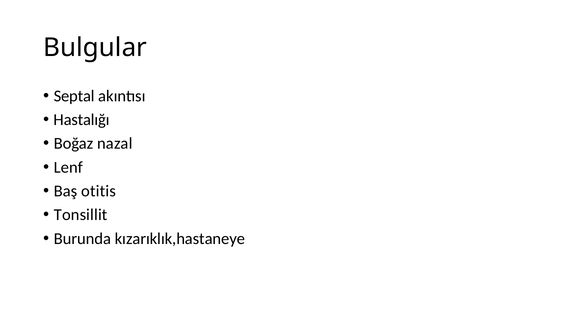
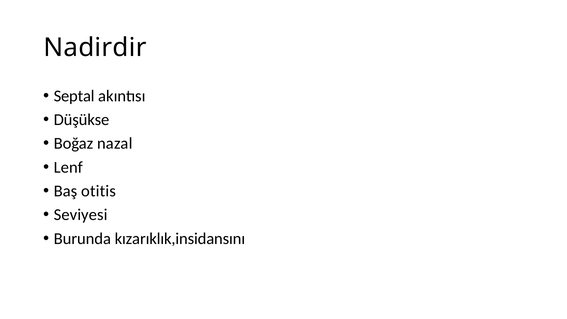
Bulgular: Bulgular -> Nadirdir (95, 48)
Hastalığı: Hastalığı -> Düşükse (82, 120)
Tonsillit: Tonsillit -> Seviyesi (81, 215)
kızarıklık,hastaneye: kızarıklık,hastaneye -> kızarıklık,insidansını (180, 239)
